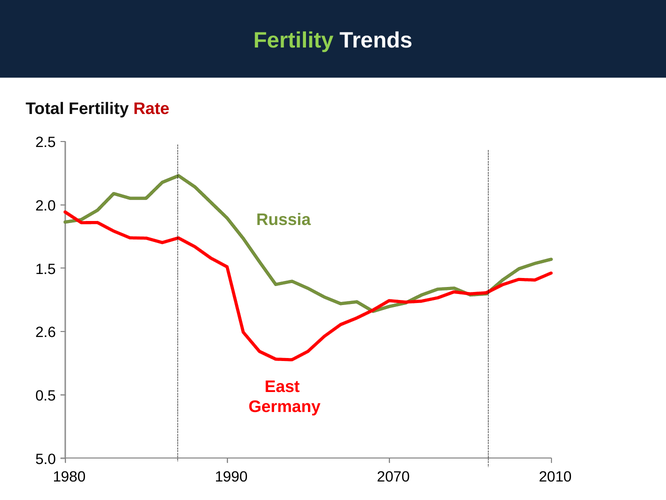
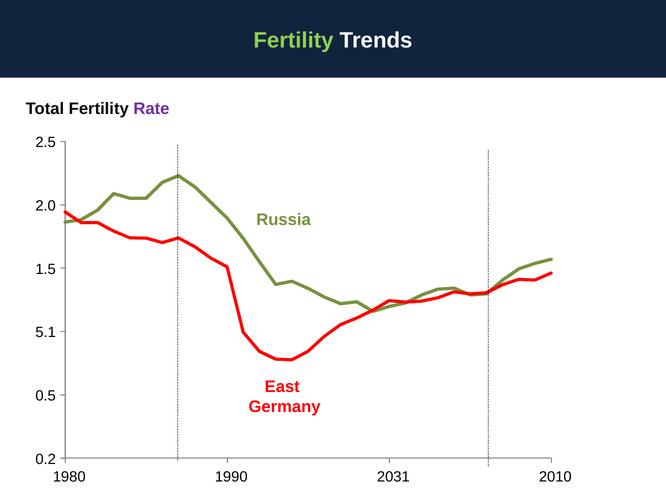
Rate colour: red -> purple (151, 109)
2.6: 2.6 -> 5.1 (46, 332)
5.0: 5.0 -> 0.2 (46, 459)
2070: 2070 -> 2031 (393, 477)
